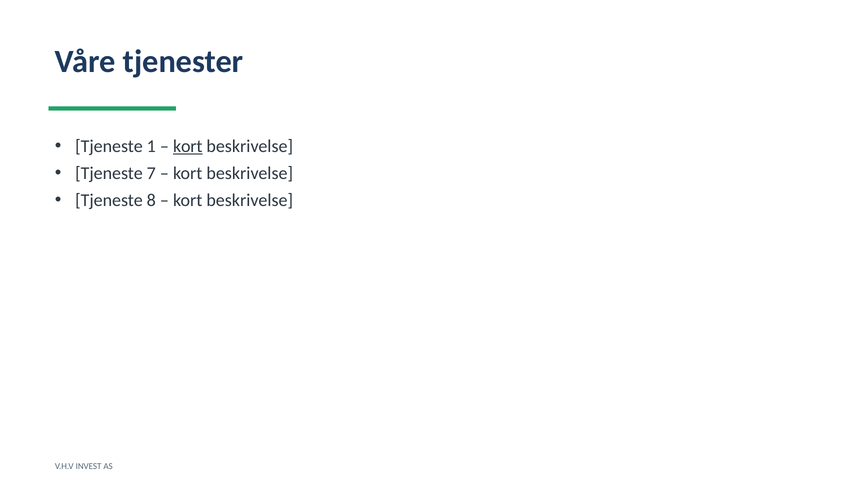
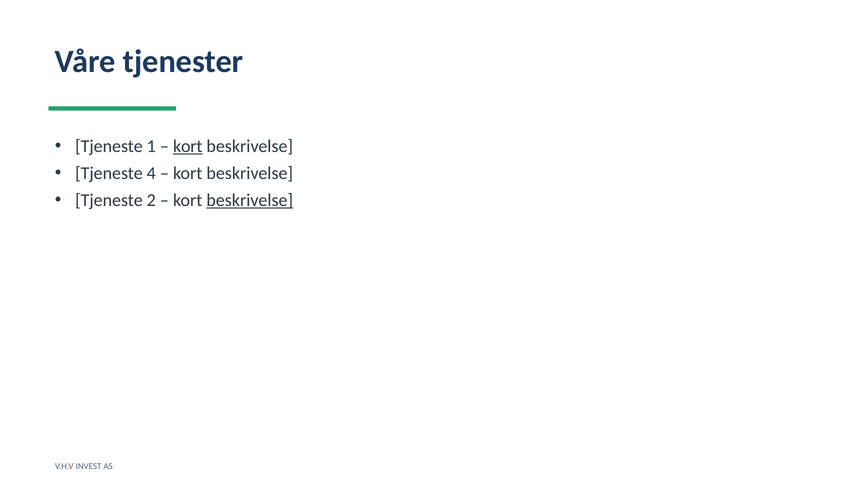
7: 7 -> 4 (151, 173)
8: 8 -> 2 (151, 200)
beskrivelse underline: none -> present (250, 200)
